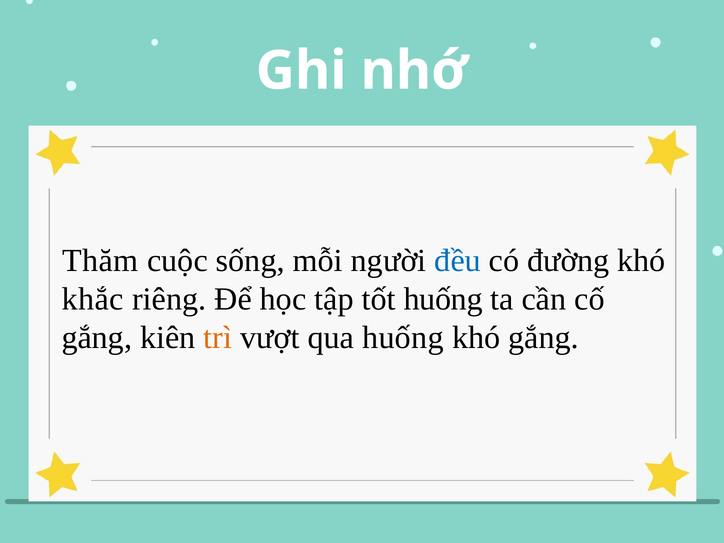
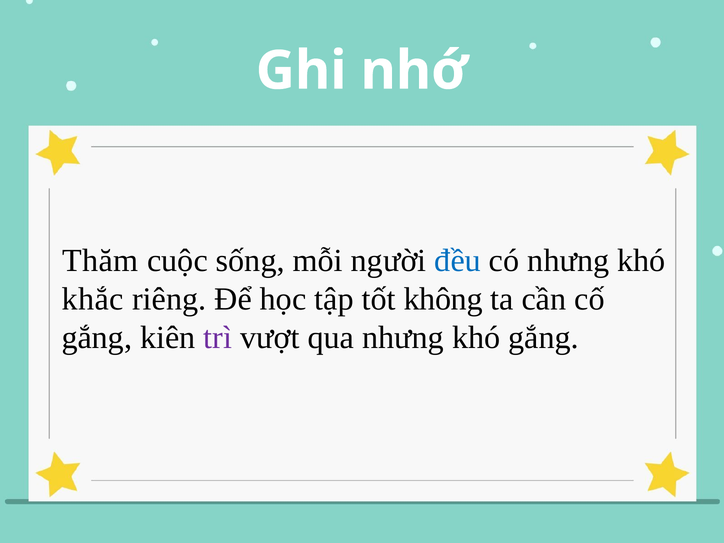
có đường: đường -> nhưng (568, 261)
tốt huống: huống -> không (443, 299)
trì colour: orange -> purple (218, 338)
qua huống: huống -> nhưng (403, 338)
